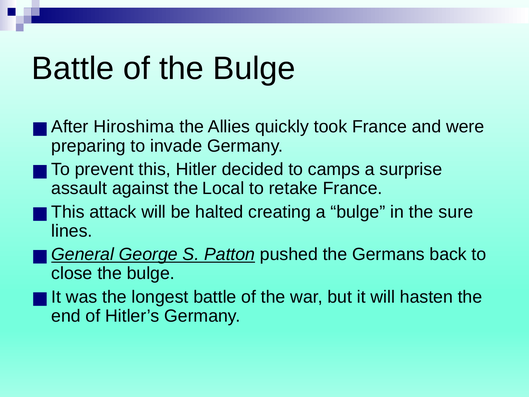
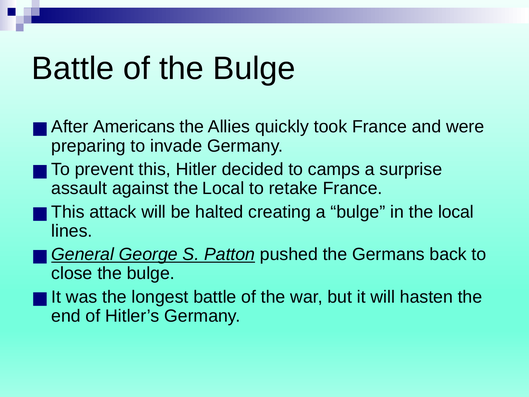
Hiroshima: Hiroshima -> Americans (134, 127)
in the sure: sure -> local (456, 212)
